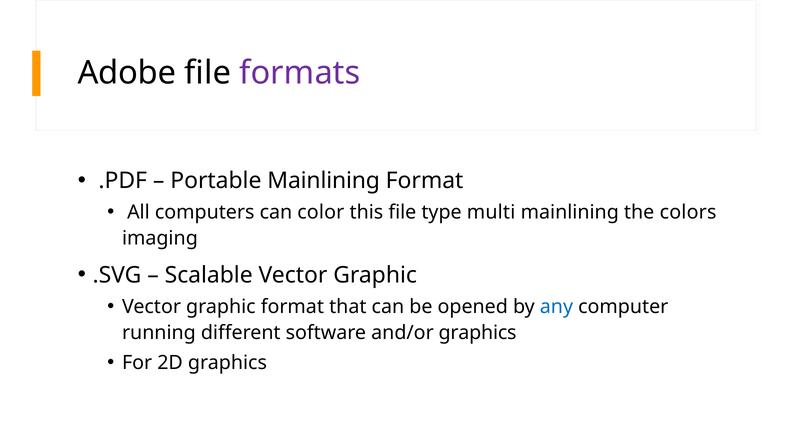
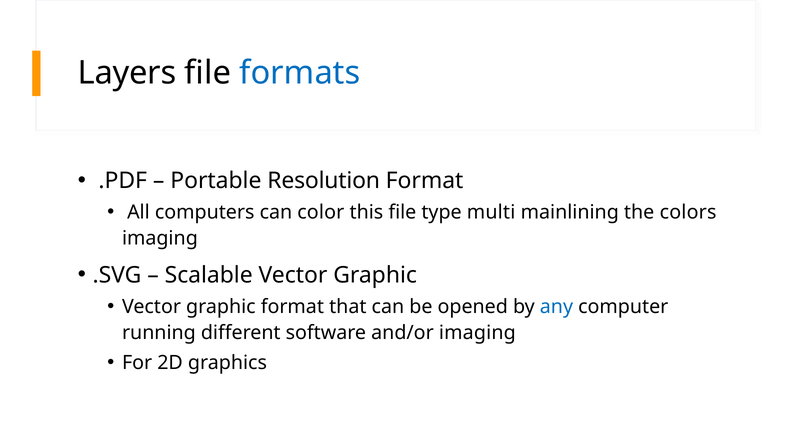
Adobe: Adobe -> Layers (127, 73)
formats colour: purple -> blue (300, 73)
Portable Mainlining: Mainlining -> Resolution (324, 181)
and/or graphics: graphics -> imaging (477, 333)
